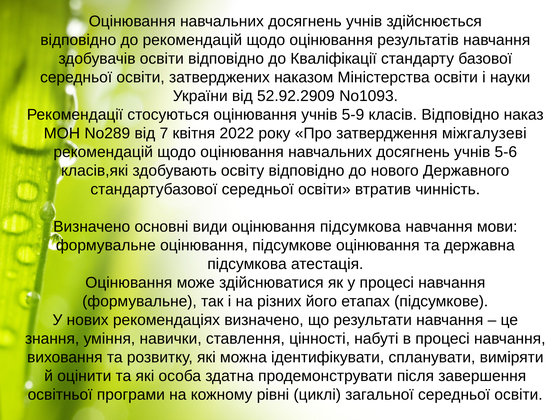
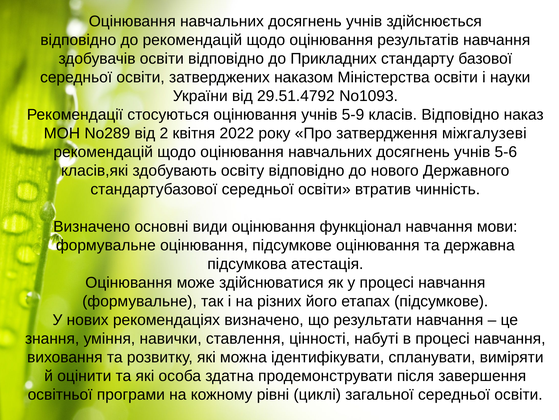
Кваліфікації: Кваліфікації -> Прикладних (334, 59)
52.92.2909: 52.92.2909 -> 29.51.4792 (296, 96)
7: 7 -> 2 (164, 133)
оцінювання підсумкова: підсумкова -> функціонал (361, 226)
